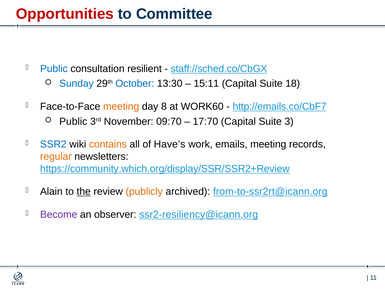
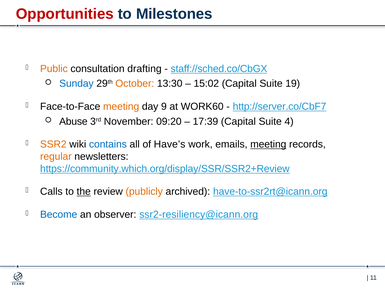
Committee: Committee -> Milestones (174, 14)
Public colour: blue -> orange (54, 69)
resilient: resilient -> drafting (144, 69)
October colour: blue -> orange (135, 84)
15:11: 15:11 -> 15:02 (206, 84)
18: 18 -> 19 (293, 84)
8: 8 -> 9 (164, 106)
http://emails.co/CbF7: http://emails.co/CbF7 -> http://server.co/CbF7 (280, 106)
Public: Public -> Abuse (73, 121)
09:70: 09:70 -> 09:20 (169, 121)
17:70: 17:70 -> 17:39 (205, 121)
3: 3 -> 4 (289, 121)
SSR2 colour: blue -> orange (53, 144)
contains colour: orange -> blue (108, 144)
meeting underline: none -> present (268, 144)
Alain: Alain -> Calls (51, 191)
from-to-ssr2rt@icann.org: from-to-ssr2rt@icann.org -> have-to-ssr2rt@icann.org (270, 191)
Become colour: purple -> blue (59, 214)
